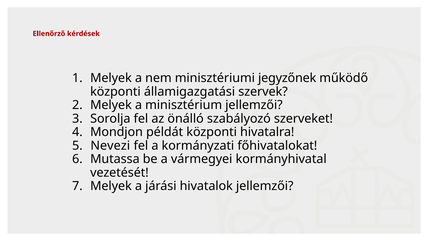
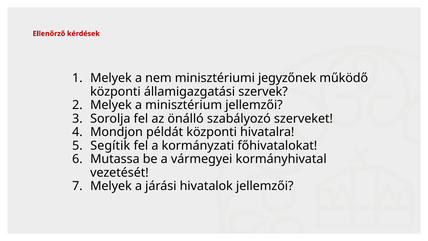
Nevezi: Nevezi -> Segítik (110, 146)
